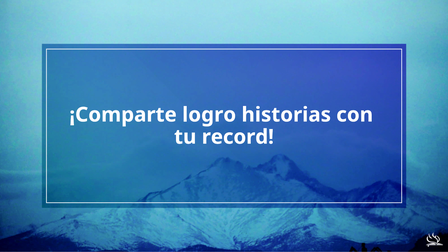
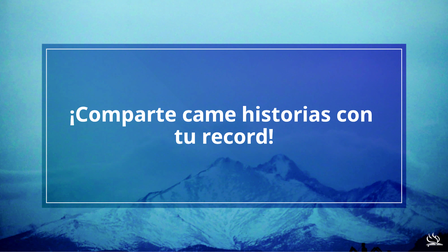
logro: logro -> came (209, 115)
